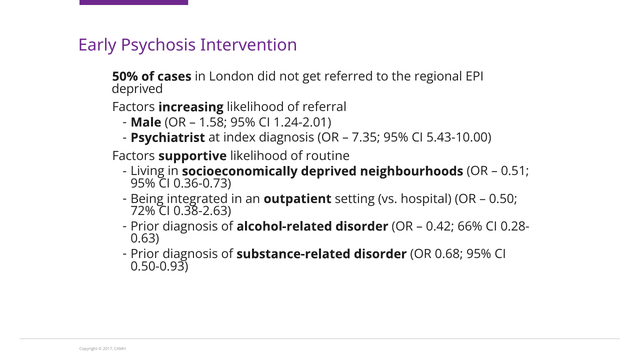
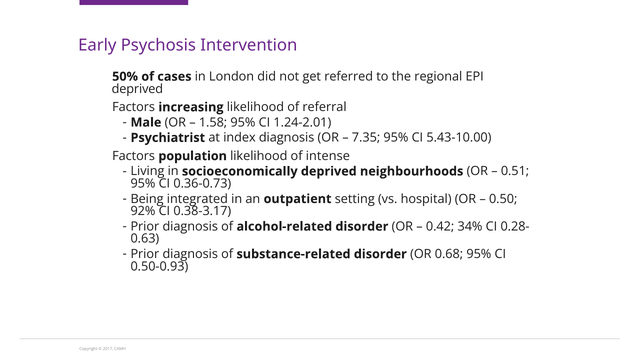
supportive: supportive -> population (193, 156)
routine: routine -> intense (328, 156)
72%: 72% -> 92% (143, 212)
0.38-2.63: 0.38-2.63 -> 0.38-3.17 (202, 212)
66%: 66% -> 34% (470, 227)
